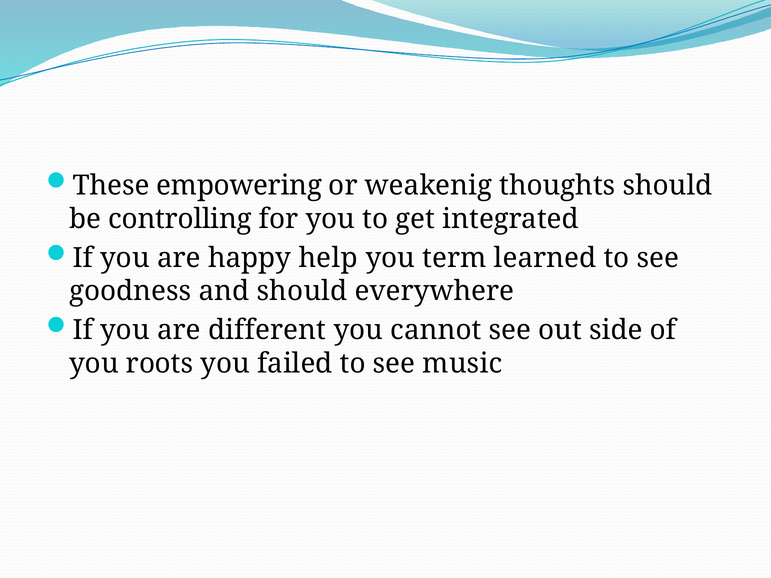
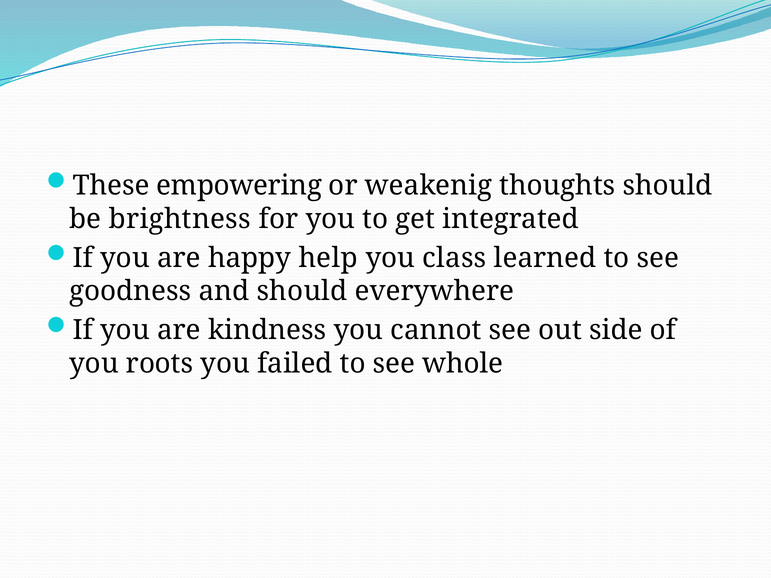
controlling: controlling -> brightness (180, 219)
term: term -> class (454, 258)
different: different -> kindness (267, 330)
music: music -> whole (463, 364)
